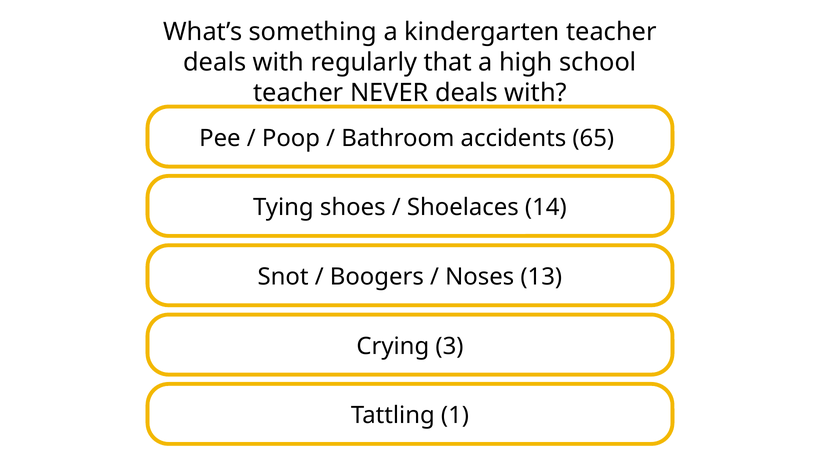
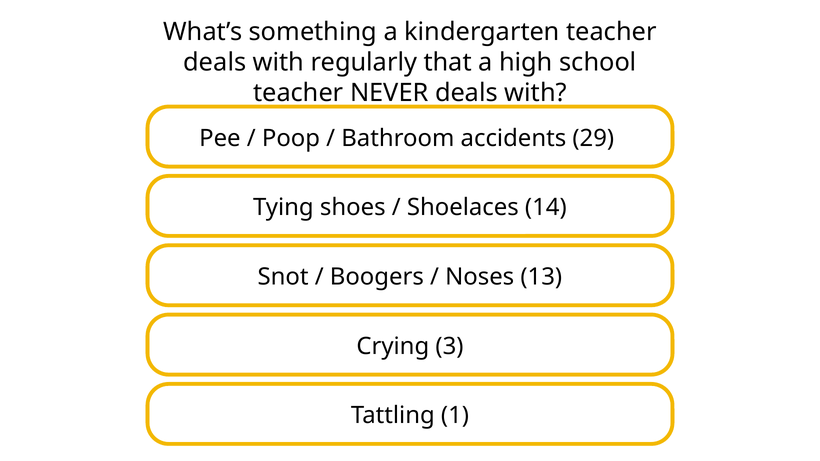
65: 65 -> 29 (593, 138)
